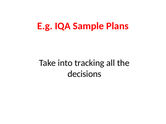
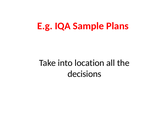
tracking: tracking -> location (89, 63)
